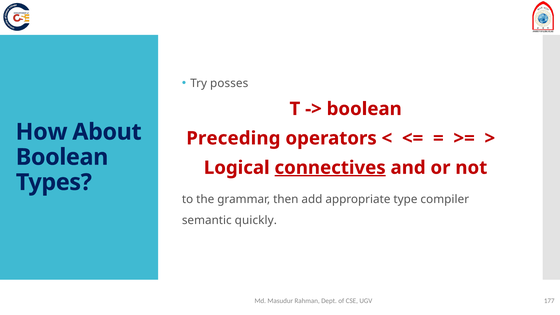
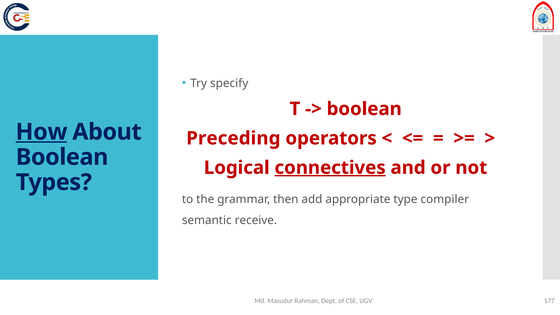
posses: posses -> specify (229, 83)
How underline: none -> present (42, 132)
quickly: quickly -> receive (256, 220)
